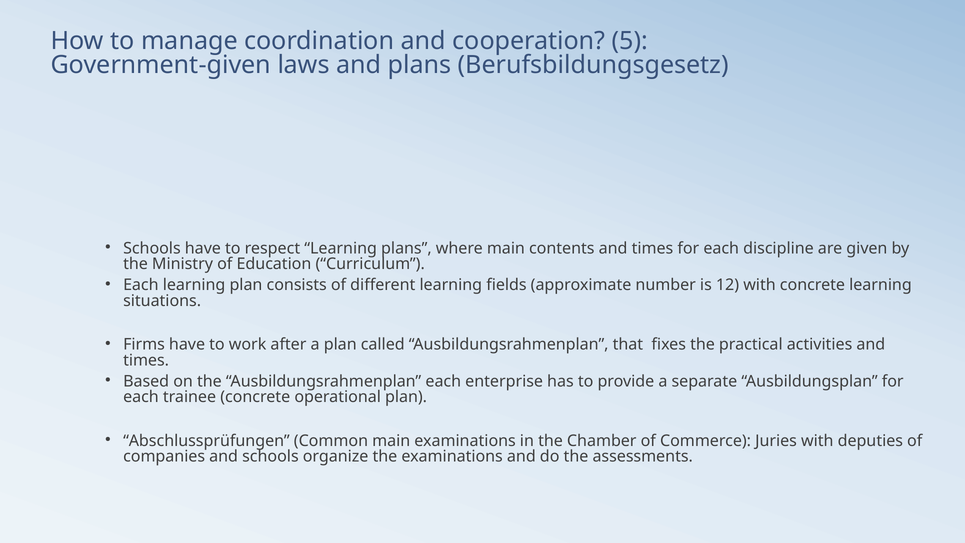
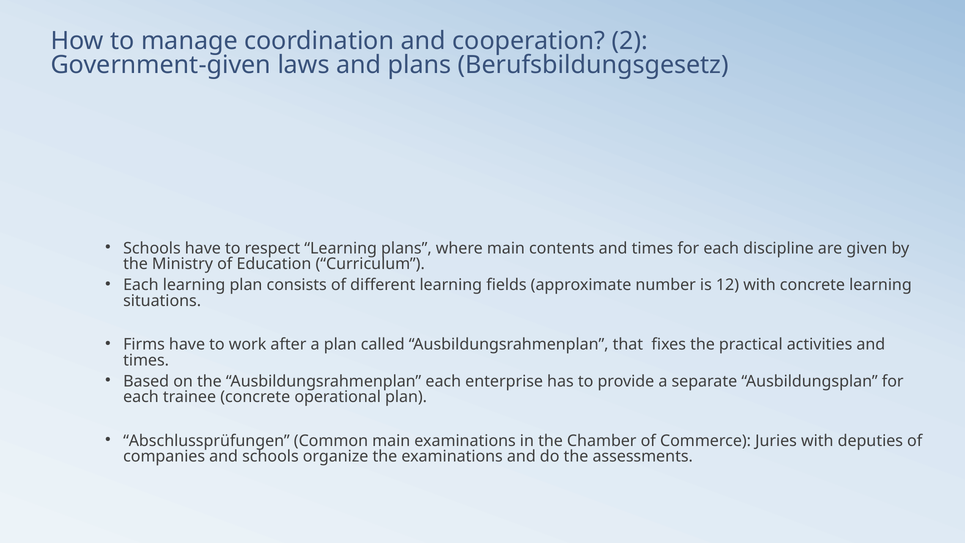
5: 5 -> 2 (630, 41)
